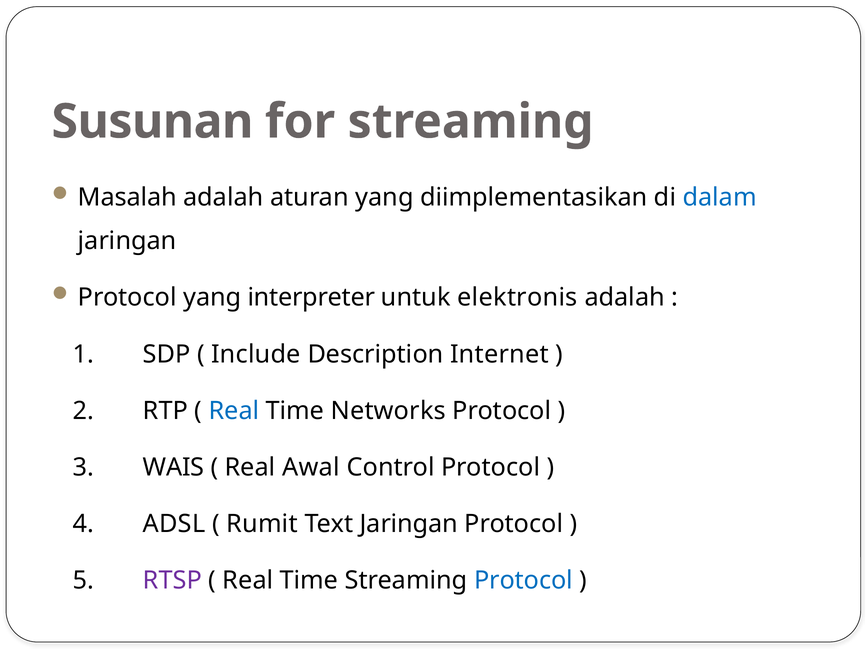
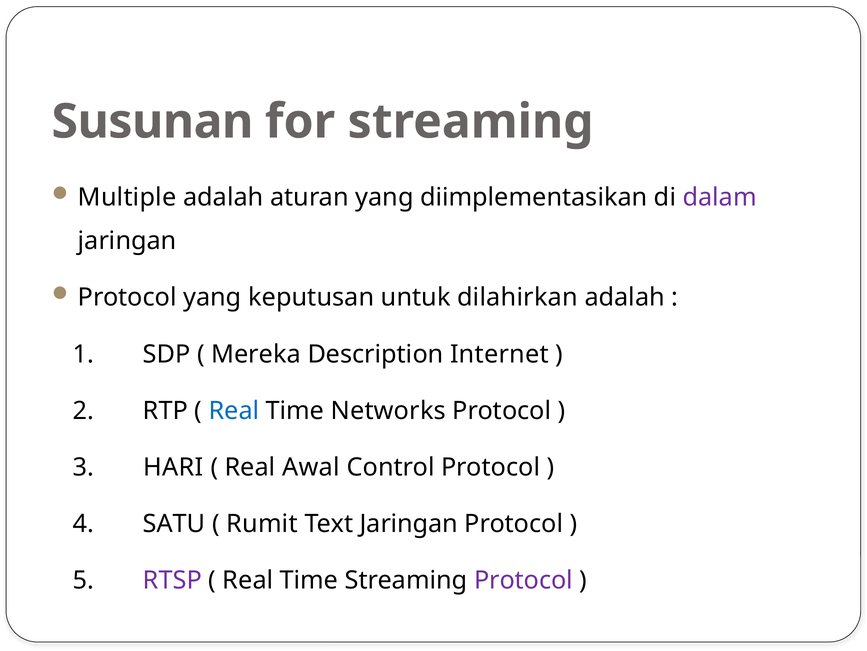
Masalah: Masalah -> Multiple (127, 197)
dalam colour: blue -> purple (720, 197)
interpreter: interpreter -> keputusan (311, 297)
elektronis: elektronis -> dilahirkan (517, 297)
Include: Include -> Mereka (256, 354)
WAIS: WAIS -> HARI (173, 467)
ADSL: ADSL -> SATU (174, 523)
Protocol colour: blue -> purple (523, 580)
